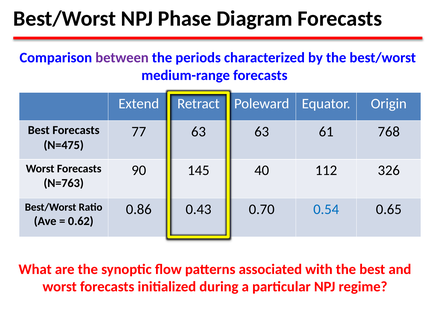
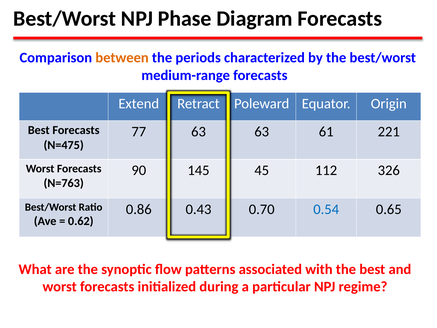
between colour: purple -> orange (122, 58)
768: 768 -> 221 (389, 132)
40: 40 -> 45 (262, 170)
